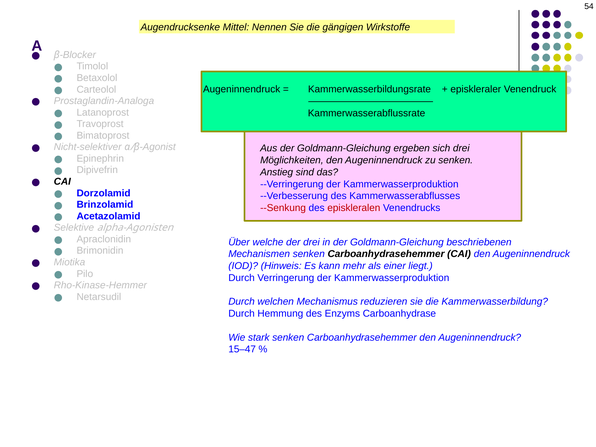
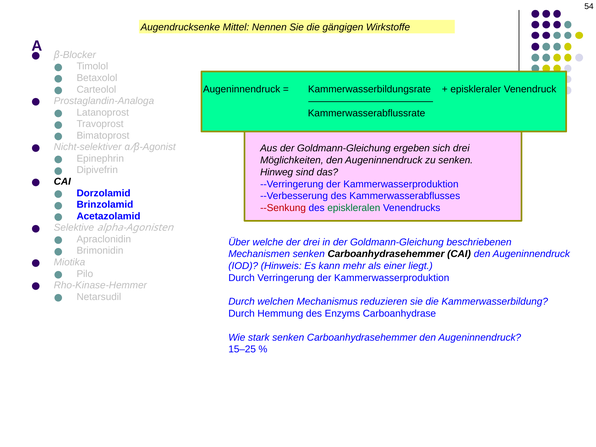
Anstieg: Anstieg -> Hinweg (277, 172)
episkleralen colour: red -> green (354, 208)
15–47: 15–47 -> 15–25 (242, 349)
